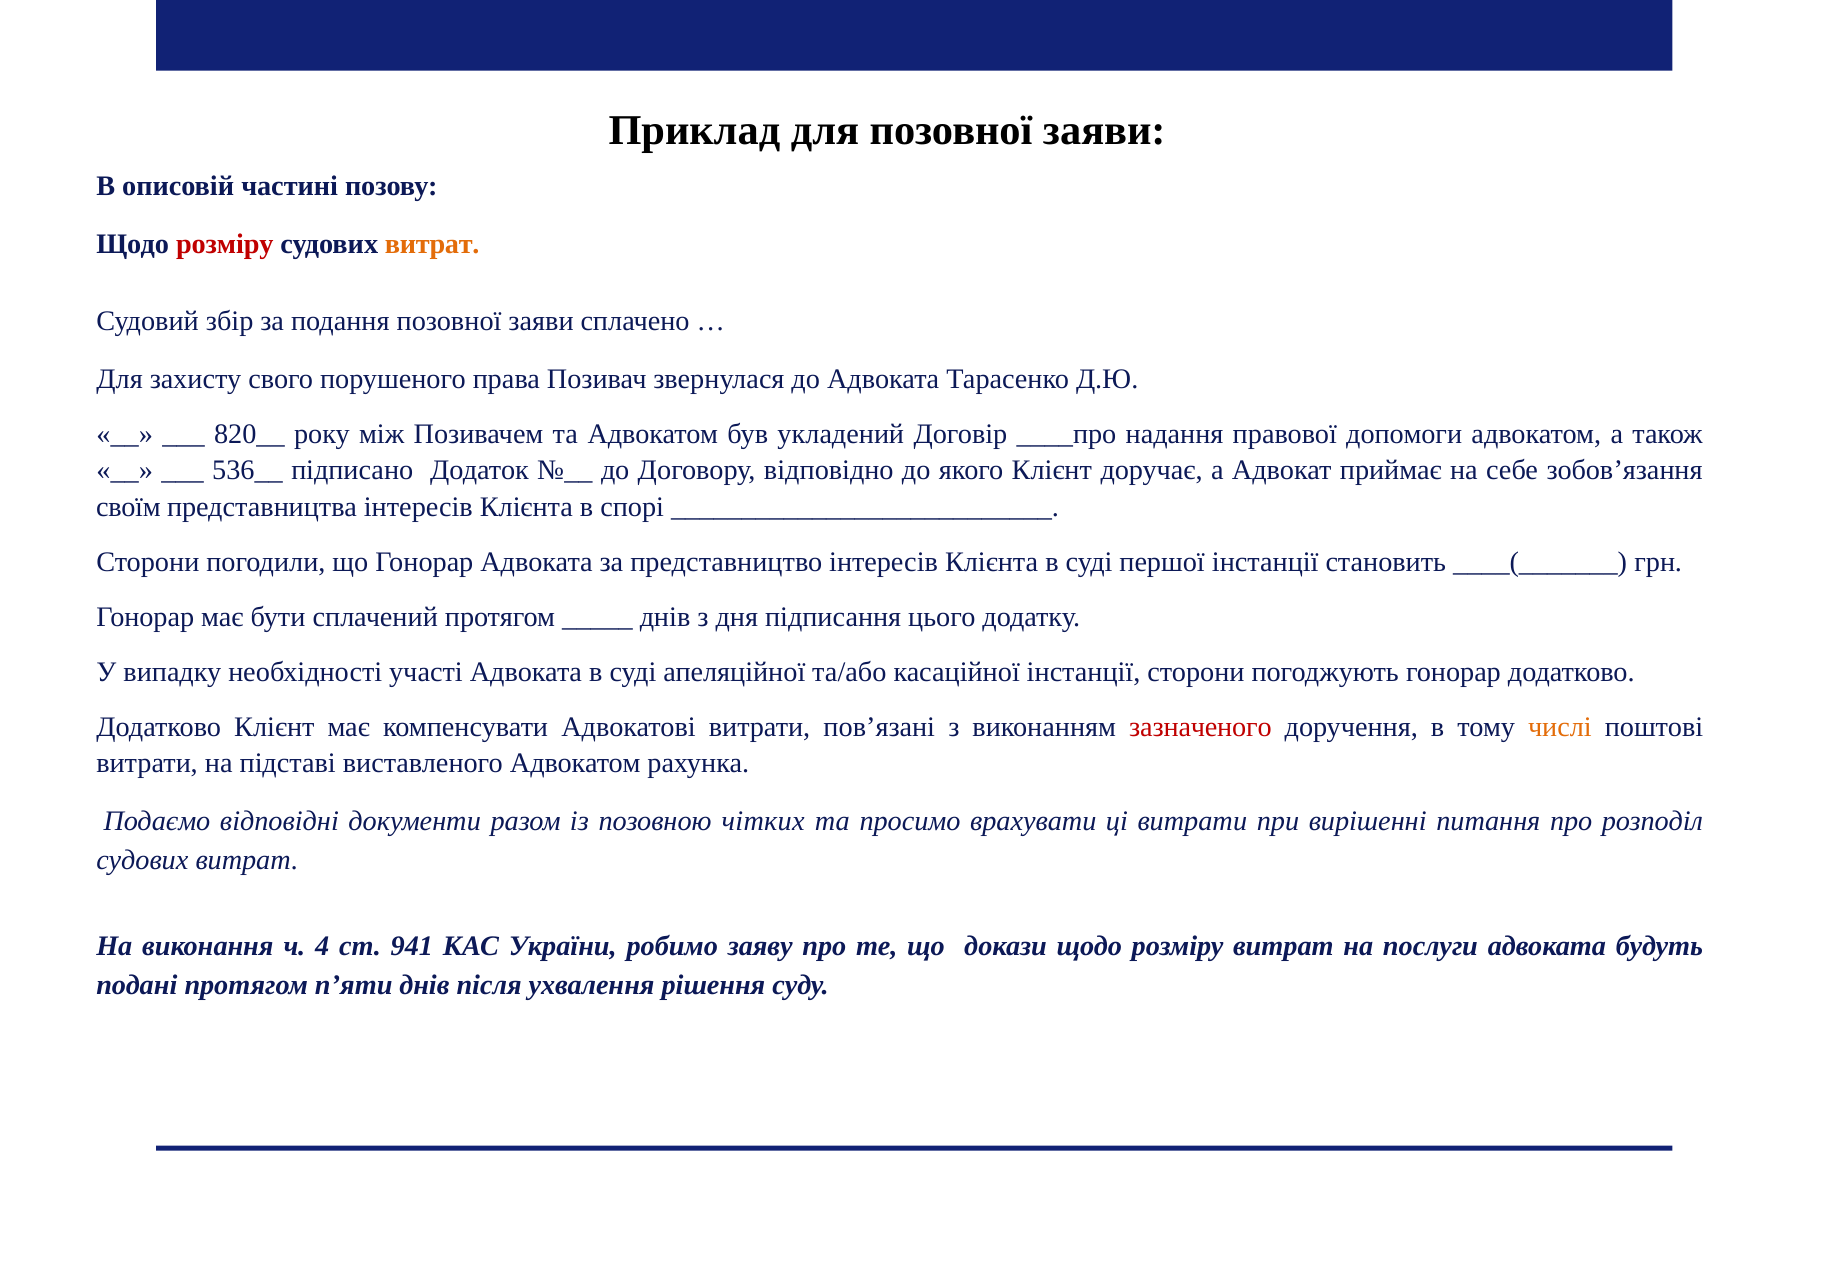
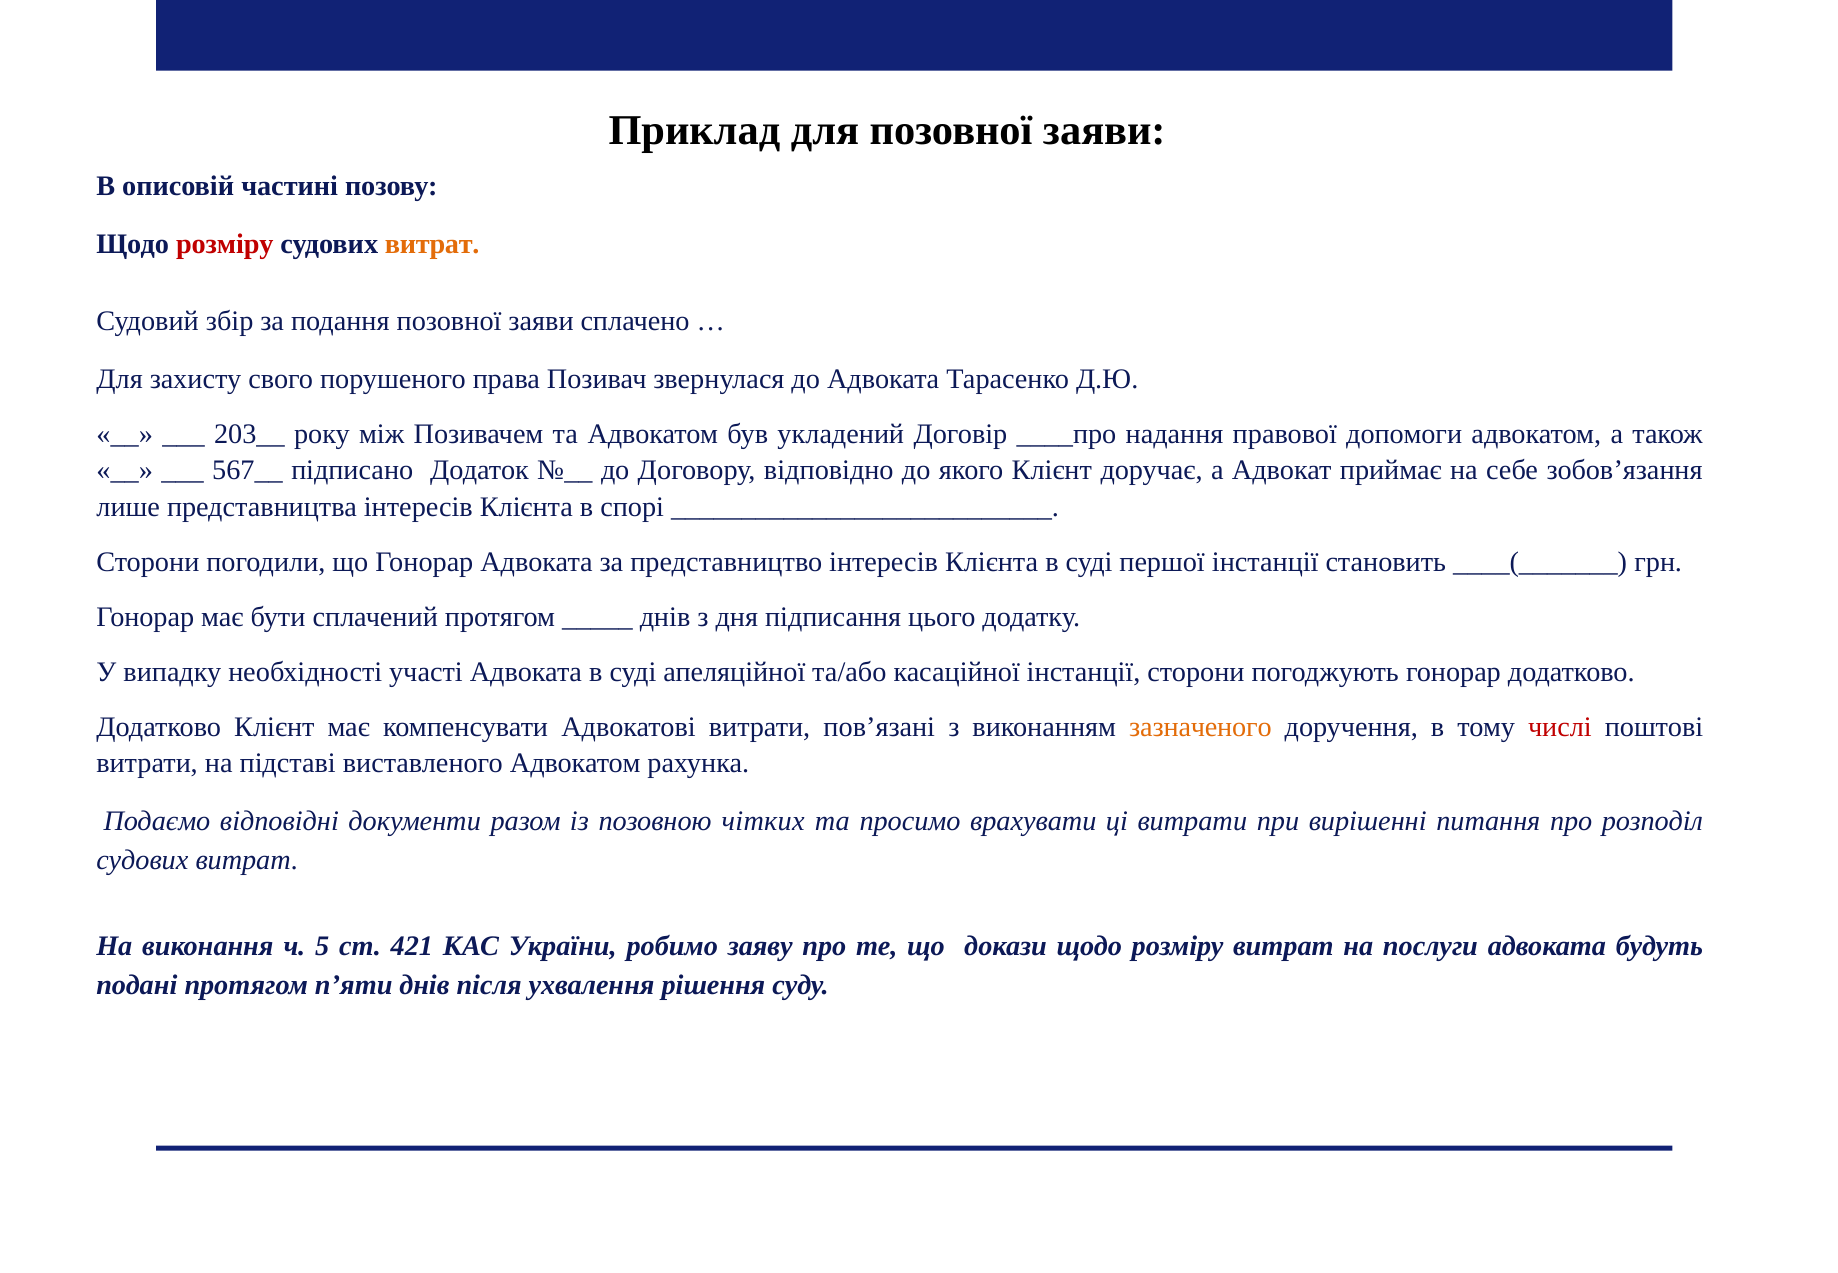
820__: 820__ -> 203__ (249, 434)
536__: 536__ -> 567__ (247, 470)
своїм: своїм -> лише (128, 506)
зазначеного colour: red -> orange (1200, 727)
числі colour: orange -> red (1560, 727)
4: 4 -> 5 (322, 946)
941: 941 -> 421 (412, 946)
